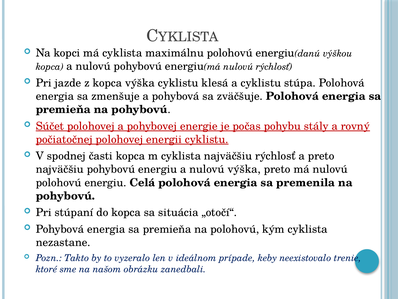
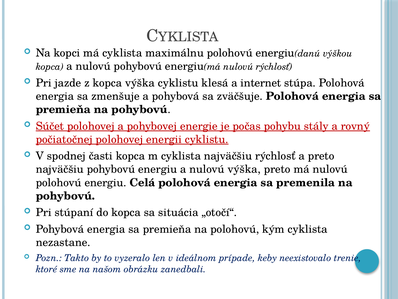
a cyklistu: cyklistu -> internet (261, 83)
